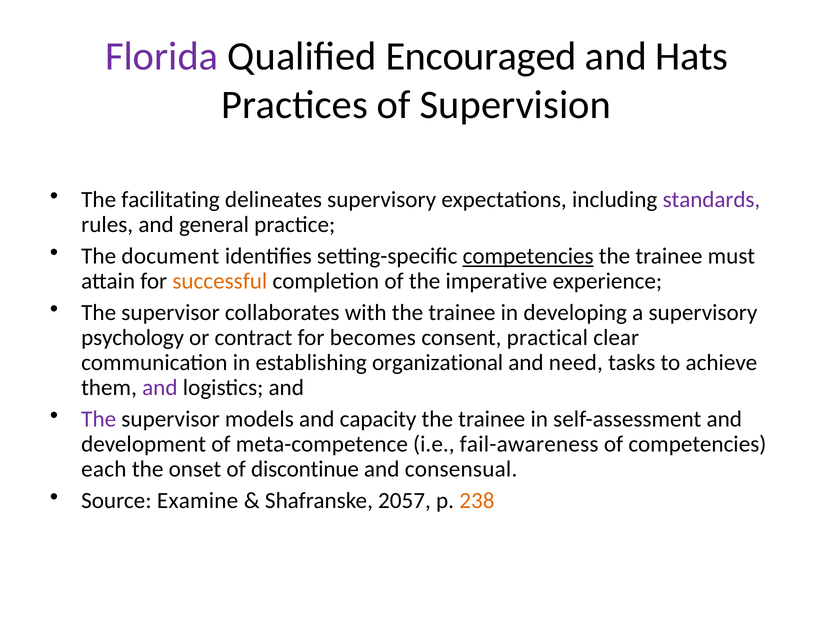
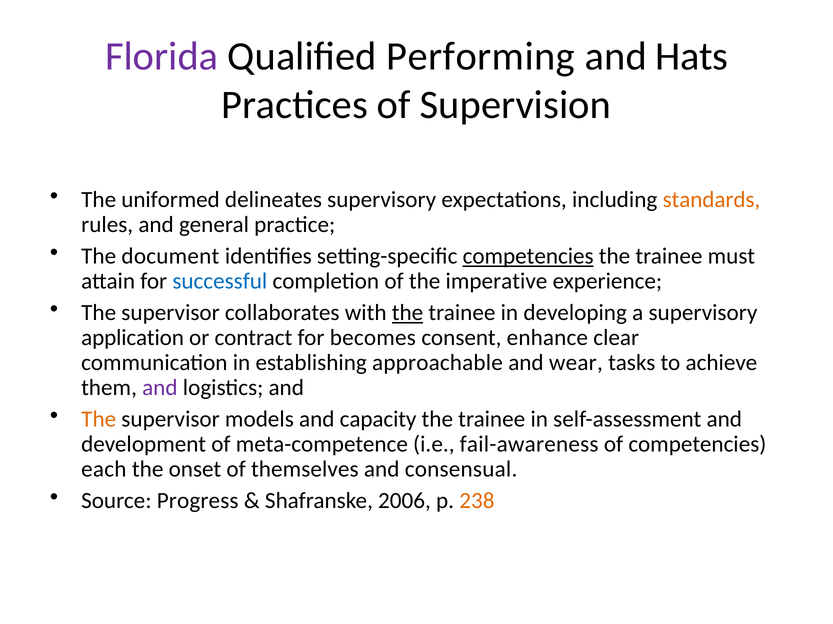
Encouraged: Encouraged -> Performing (481, 56)
facilitating: facilitating -> uniformed (171, 200)
standards colour: purple -> orange (711, 200)
successful colour: orange -> blue (220, 282)
the underline: none -> present (408, 313)
psychology: psychology -> application (133, 338)
practical: practical -> enhance (547, 338)
organizational: organizational -> approachable (437, 363)
need: need -> wear (576, 363)
The colour: purple -> orange (99, 420)
discontinue: discontinue -> themselves (305, 470)
Examine: Examine -> Progress (198, 501)
2057: 2057 -> 2006 (404, 501)
